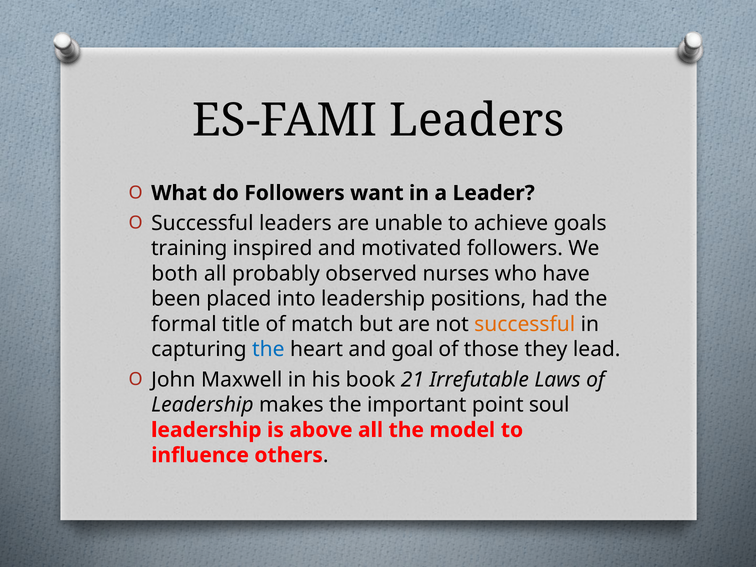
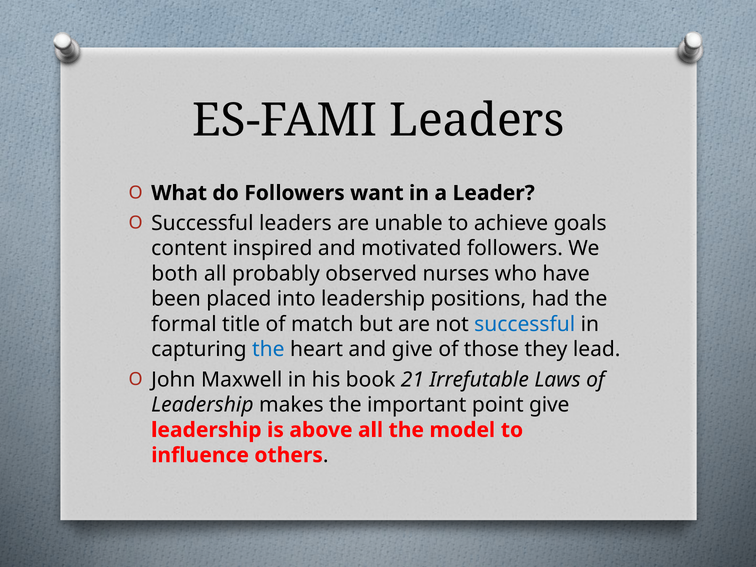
training: training -> content (189, 249)
successful colour: orange -> blue (525, 324)
and goal: goal -> give (412, 349)
point soul: soul -> give (549, 405)
